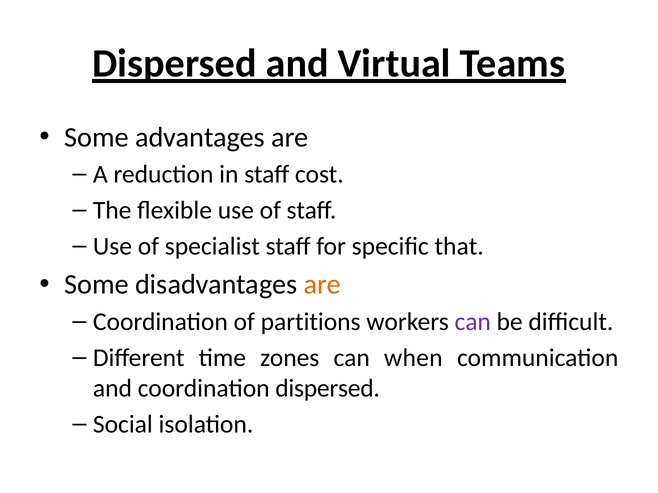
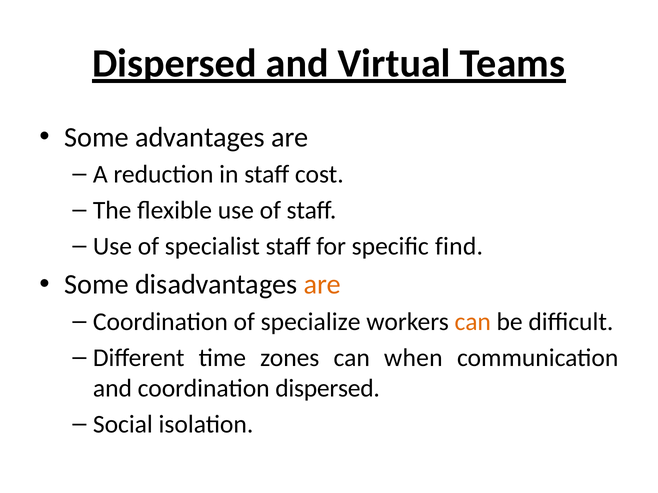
that: that -> find (459, 246)
partitions: partitions -> specialize (311, 322)
can colour: purple -> orange (473, 322)
